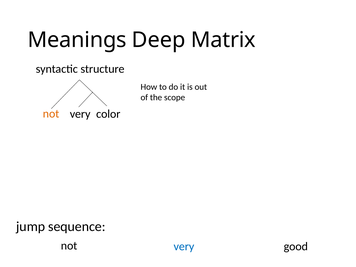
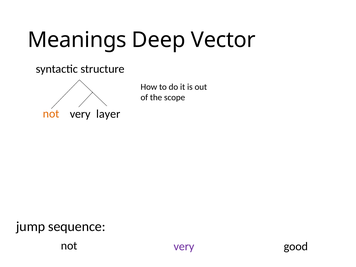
Matrix: Matrix -> Vector (223, 40)
color: color -> layer (108, 114)
very colour: blue -> purple (184, 247)
